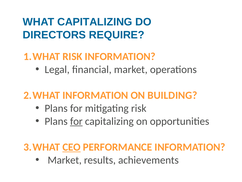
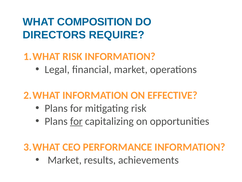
WHAT CAPITALIZING: CAPITALIZING -> COMPOSITION (95, 22)
BUILDING: BUILDING -> EFFECTIVE (173, 95)
CEO underline: present -> none (72, 147)
